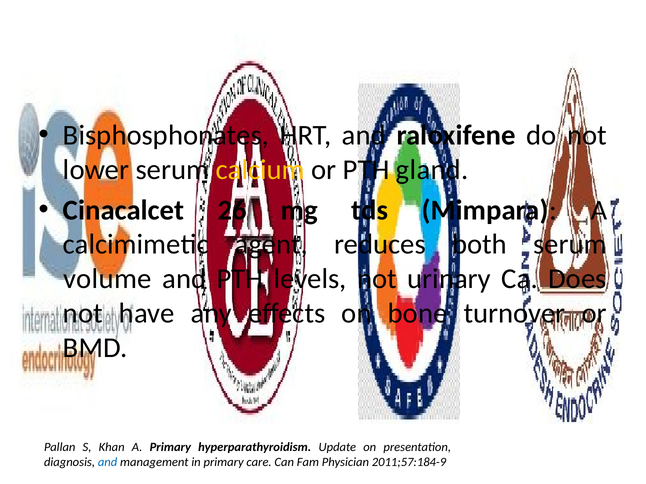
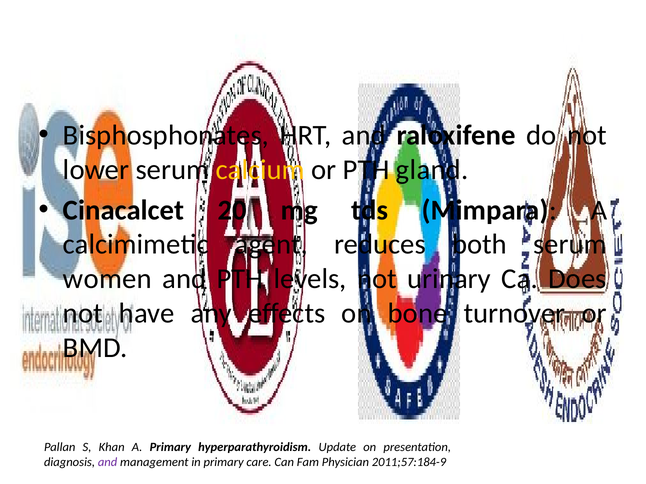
26: 26 -> 20 (232, 210)
volume: volume -> women (107, 279)
and colour: blue -> purple (108, 463)
